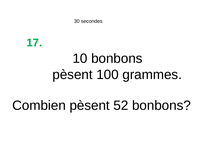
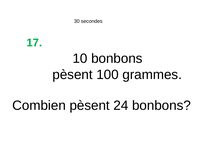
52: 52 -> 24 (121, 105)
